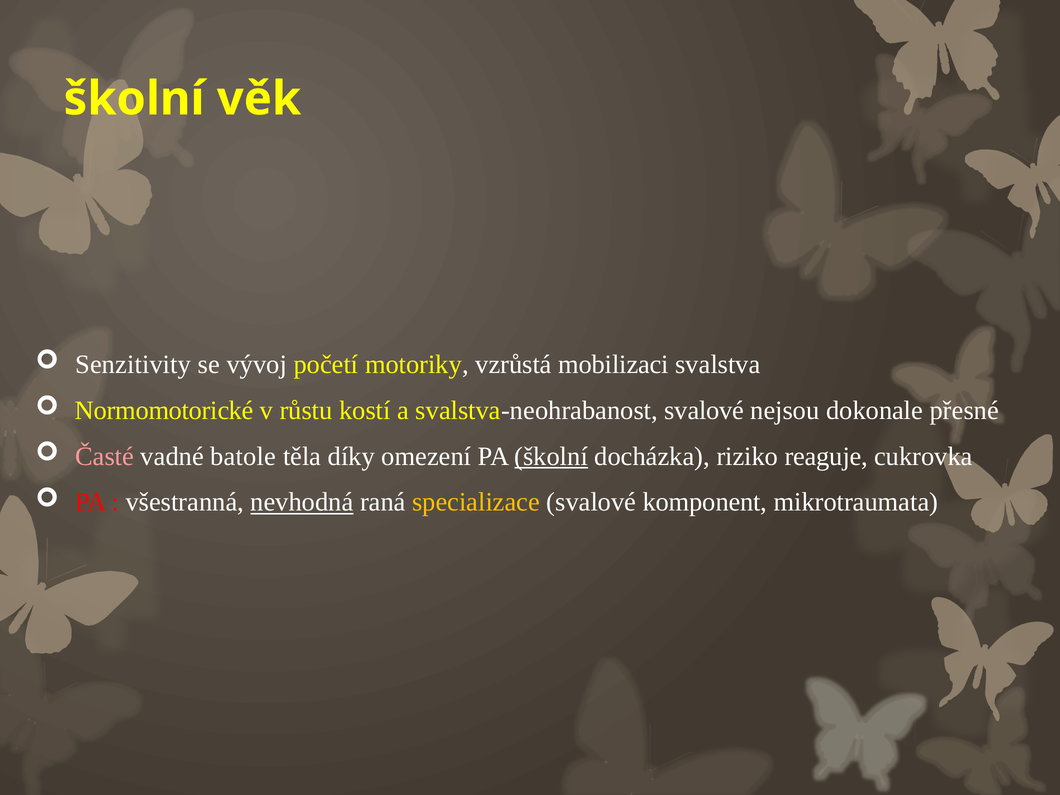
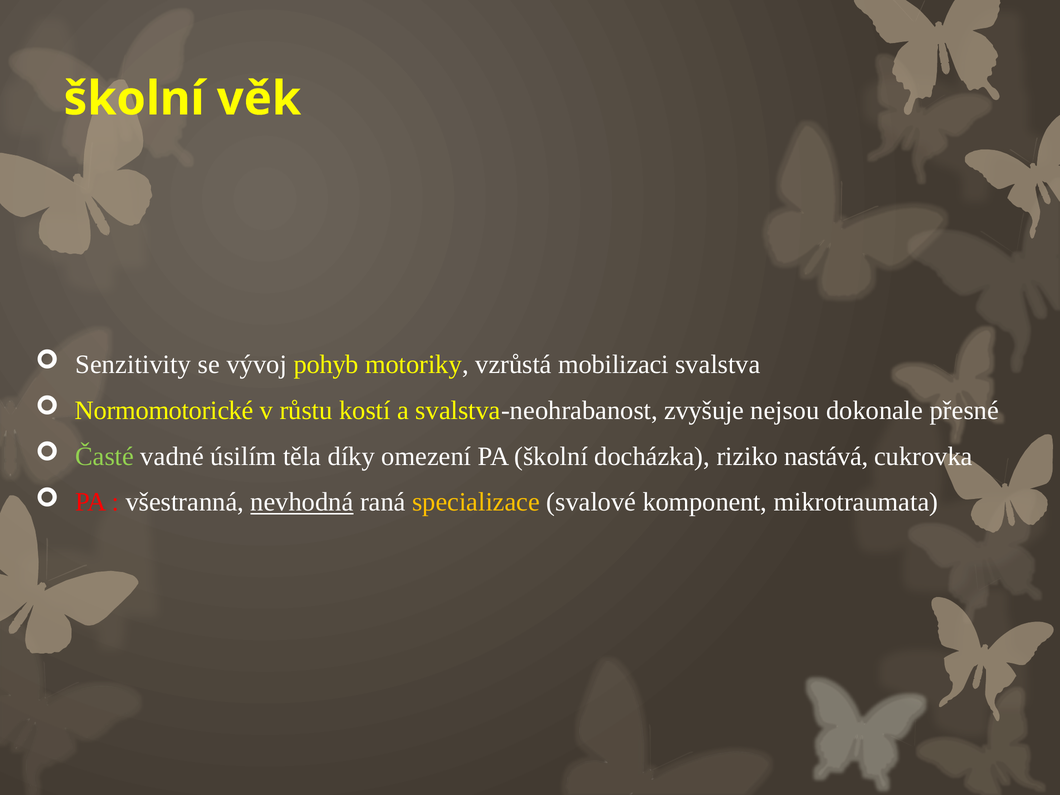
početí: početí -> pohyb (326, 364)
svalstva-neohrabanost svalové: svalové -> zvyšuje (704, 410)
Časté colour: pink -> light green (105, 456)
batole: batole -> úsilím (243, 456)
školní underline: present -> none (551, 456)
reaguje: reaguje -> nastává (826, 456)
